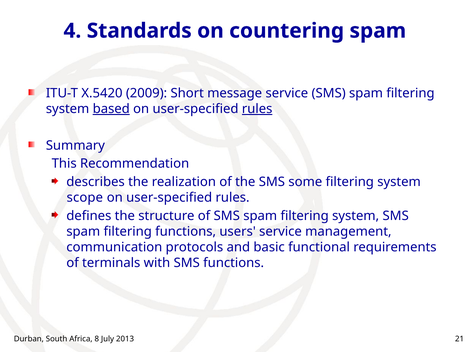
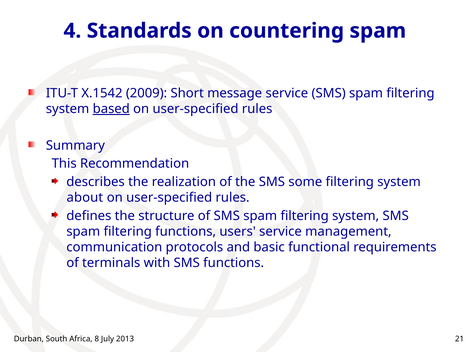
X.5420: X.5420 -> X.1542 (102, 93)
rules underline: present -> none (257, 109)
scope: scope -> about (85, 198)
